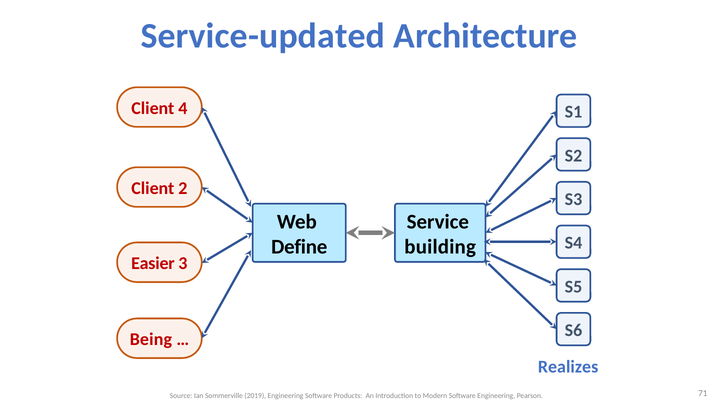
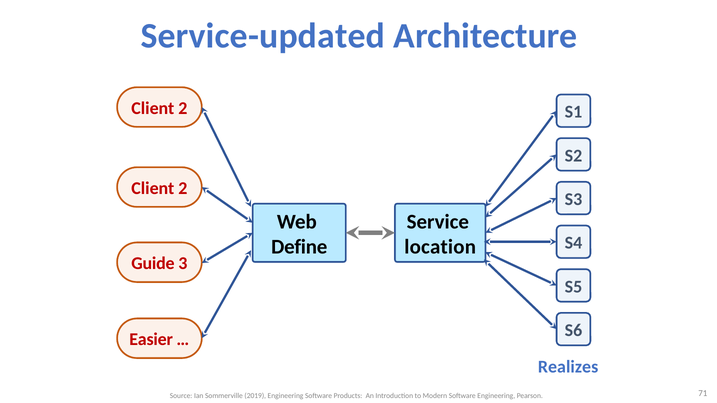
4: 4 -> 2 (183, 108)
building: building -> location (440, 247)
Easier: Easier -> Guide (153, 264)
Being: Being -> Easier (151, 340)
